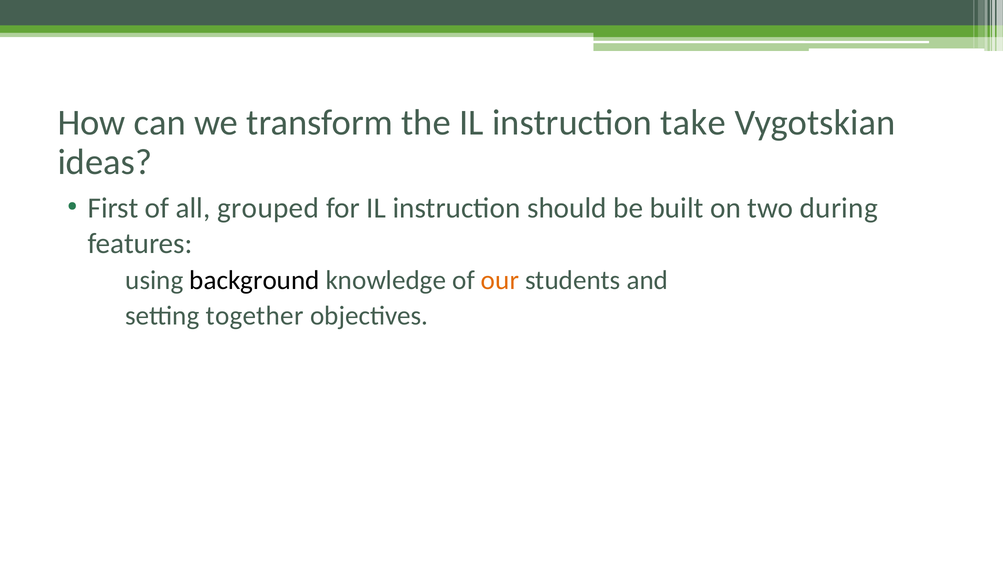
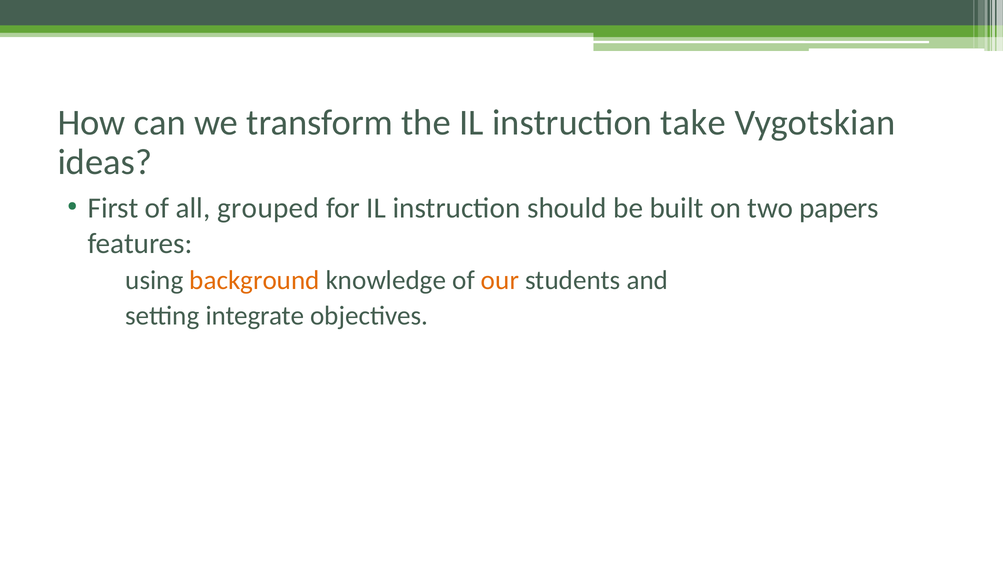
during: during -> papers (839, 208)
background colour: black -> orange (255, 280)
together: together -> integrate (255, 316)
